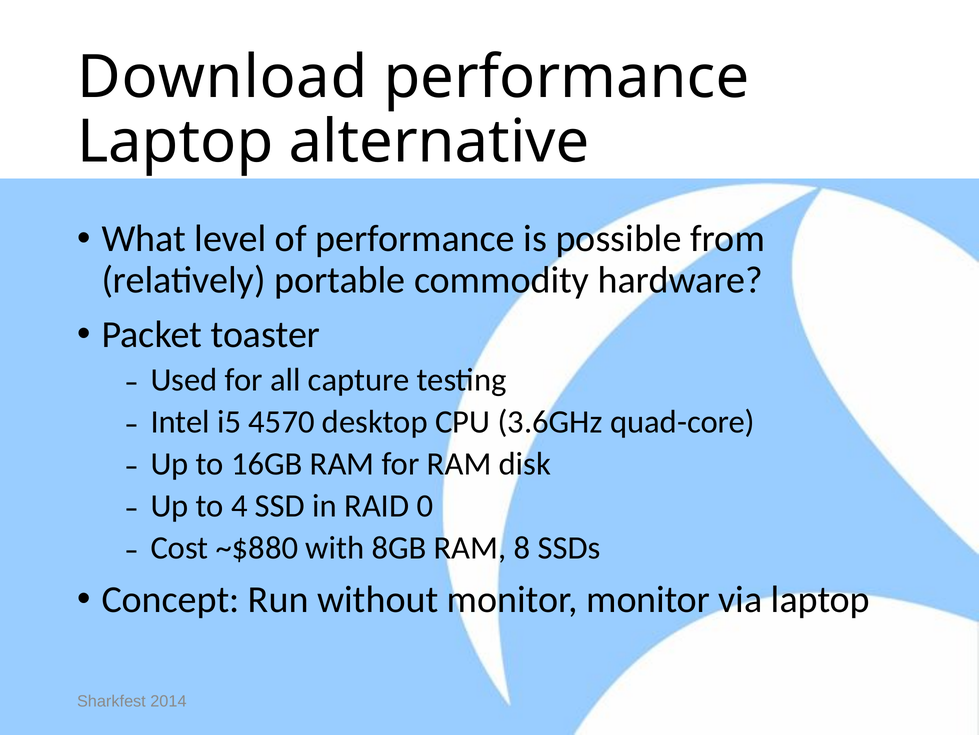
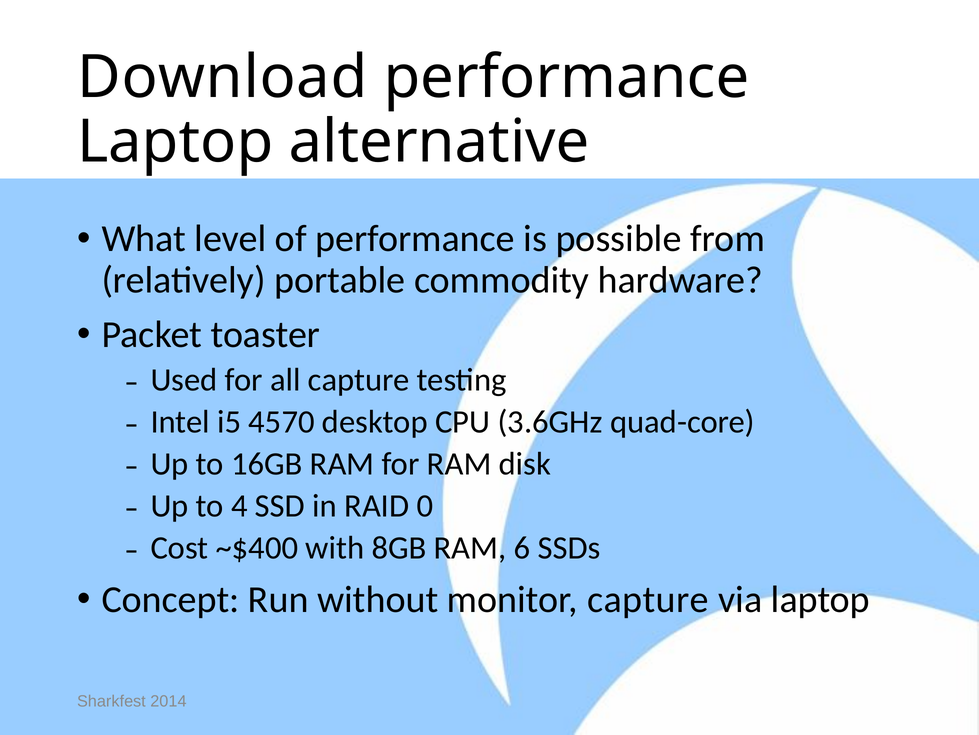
~$880: ~$880 -> ~$400 (257, 547)
8: 8 -> 6 (522, 547)
monitor monitor: monitor -> capture (648, 599)
